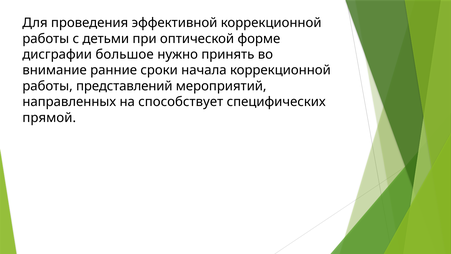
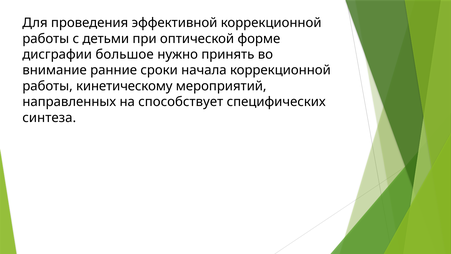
представлений: представлений -> кинетическому (124, 86)
прямой: прямой -> синтеза (49, 118)
